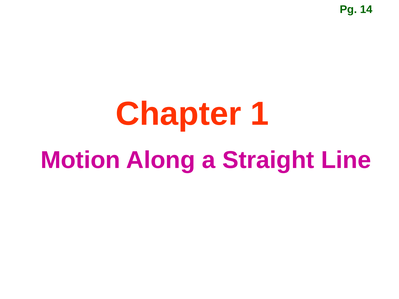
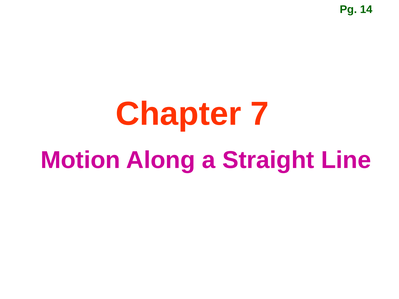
1: 1 -> 7 (260, 114)
